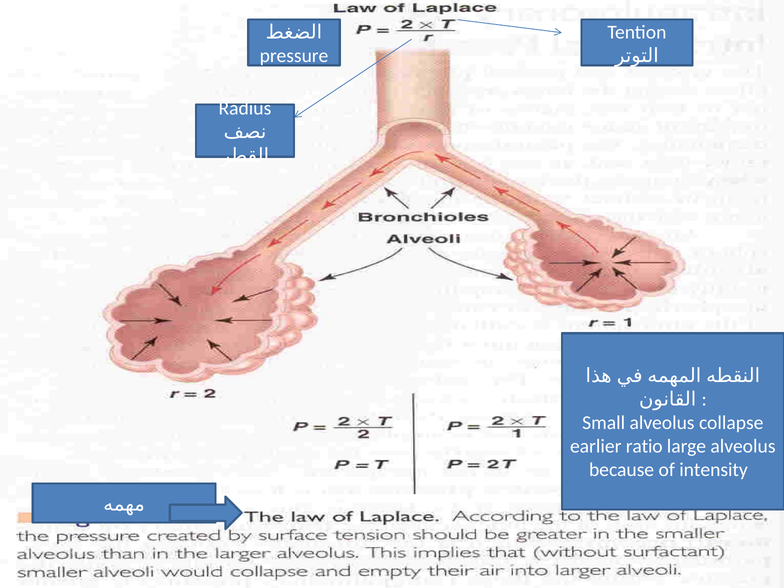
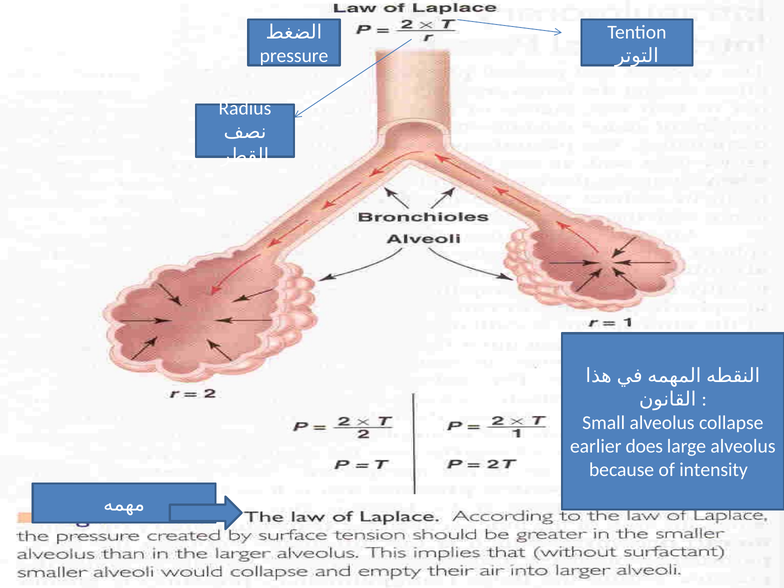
ratio: ratio -> does (644, 446)
